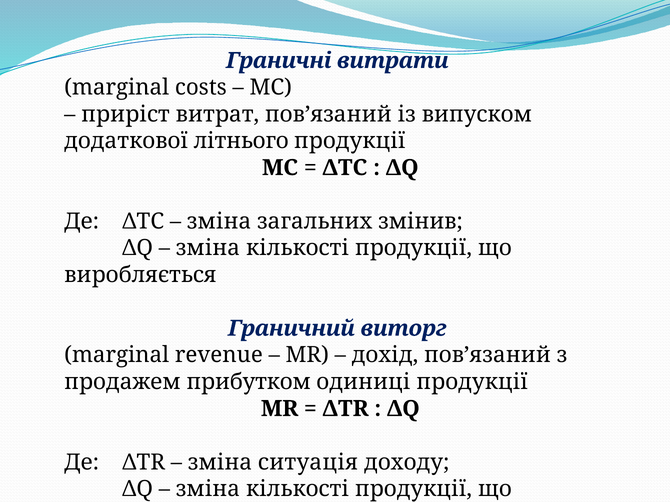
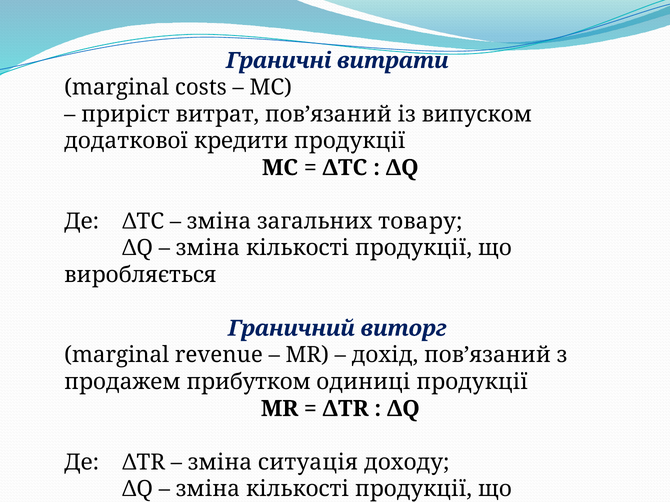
літнього: літнього -> кредити (241, 141)
змінив: змінив -> товару (420, 221)
